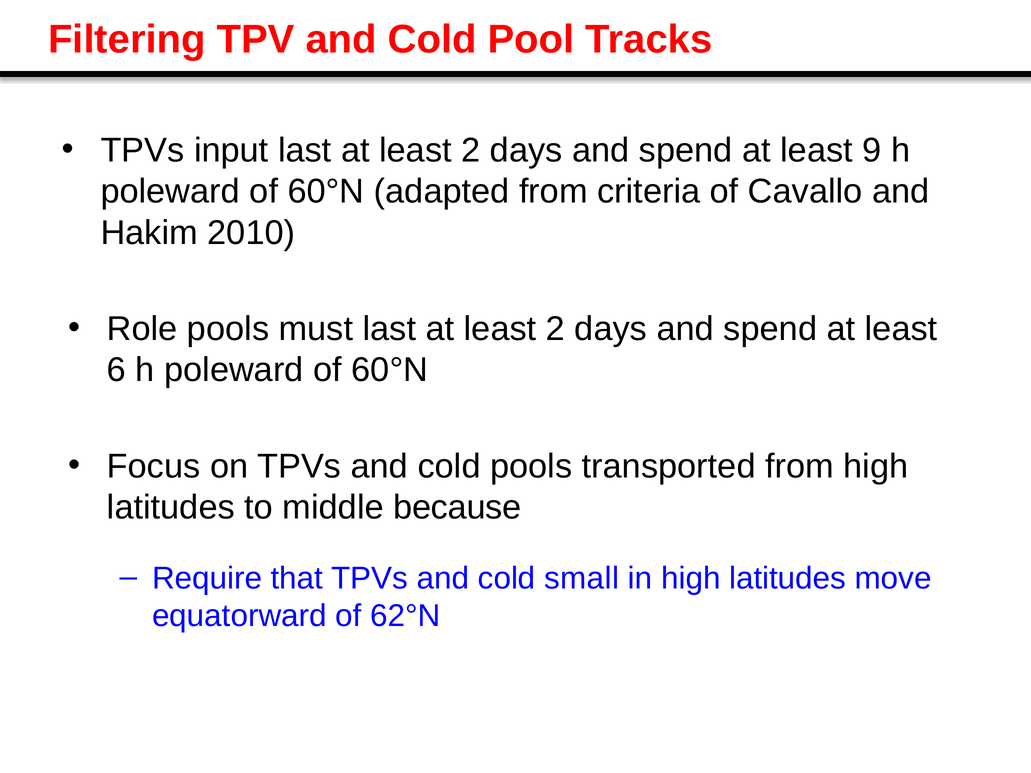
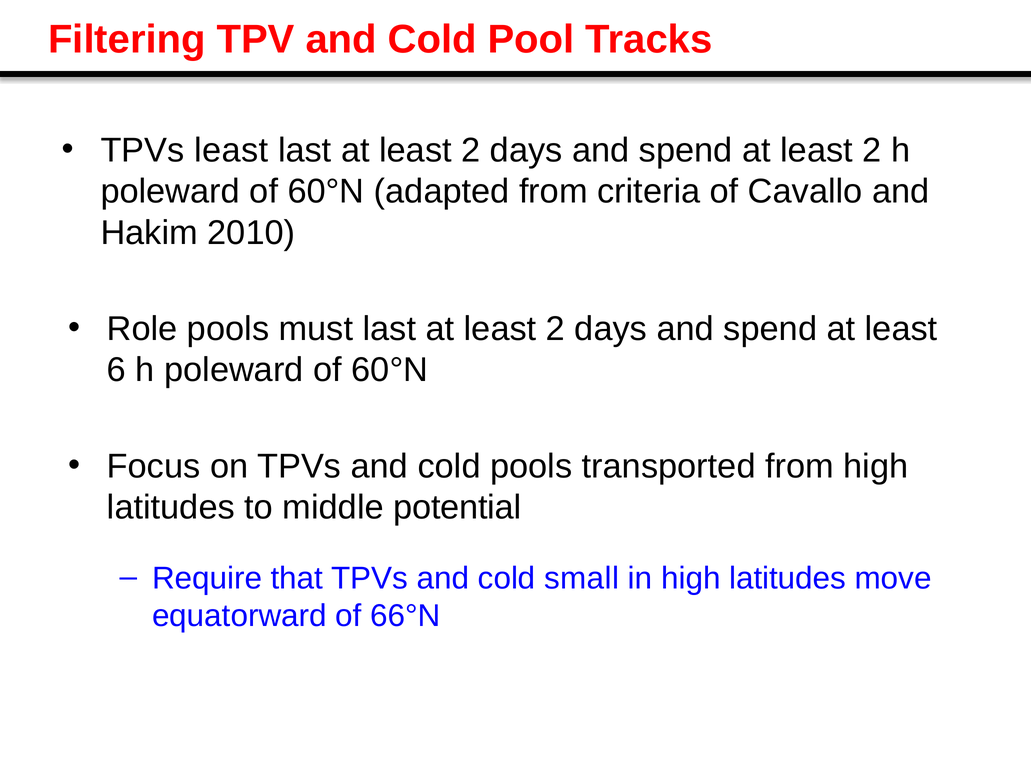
TPVs input: input -> least (231, 150)
spend at least 9: 9 -> 2 (872, 150)
because: because -> potential (457, 508)
62°N: 62°N -> 66°N (405, 616)
